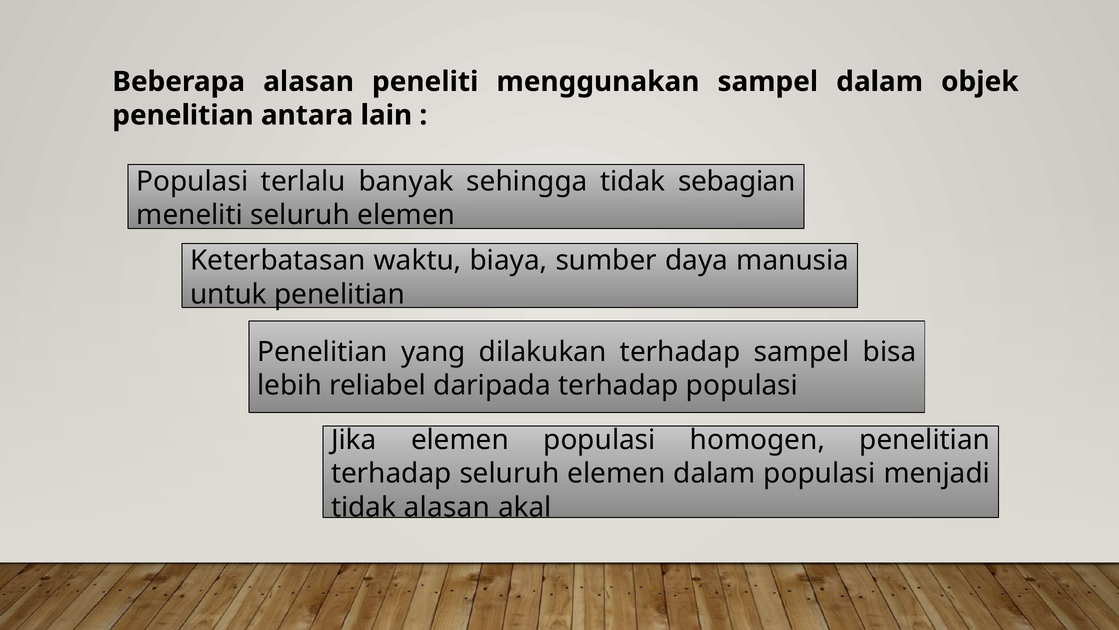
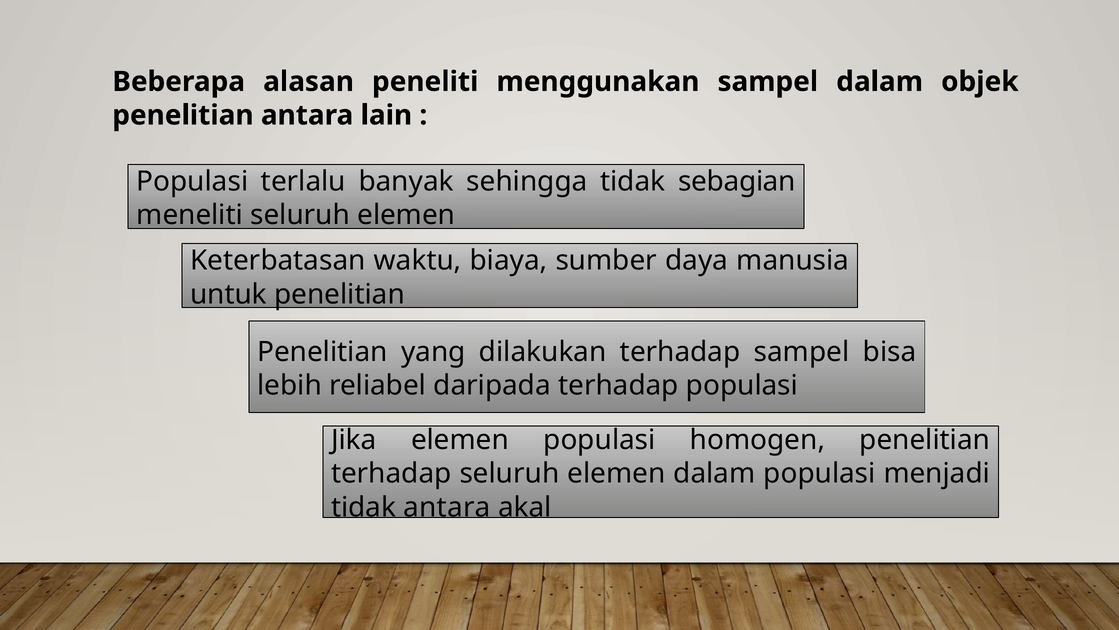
tidak alasan: alasan -> antara (447, 507)
